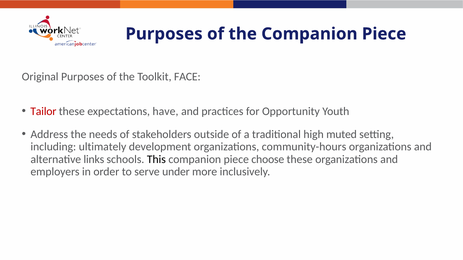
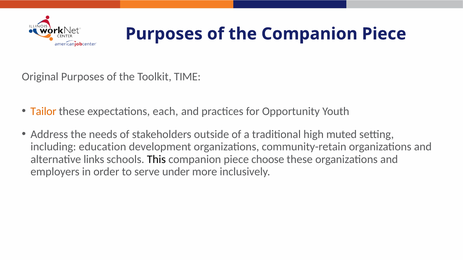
FACE: FACE -> TIME (187, 77)
Tailor colour: red -> orange (43, 111)
have: have -> each (165, 111)
ultimately: ultimately -> education (103, 147)
community-hours: community-hours -> community-retain (304, 147)
